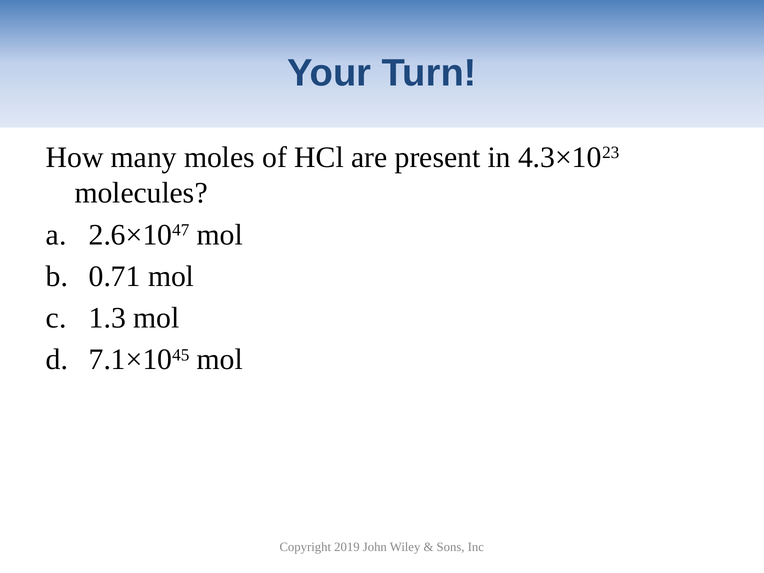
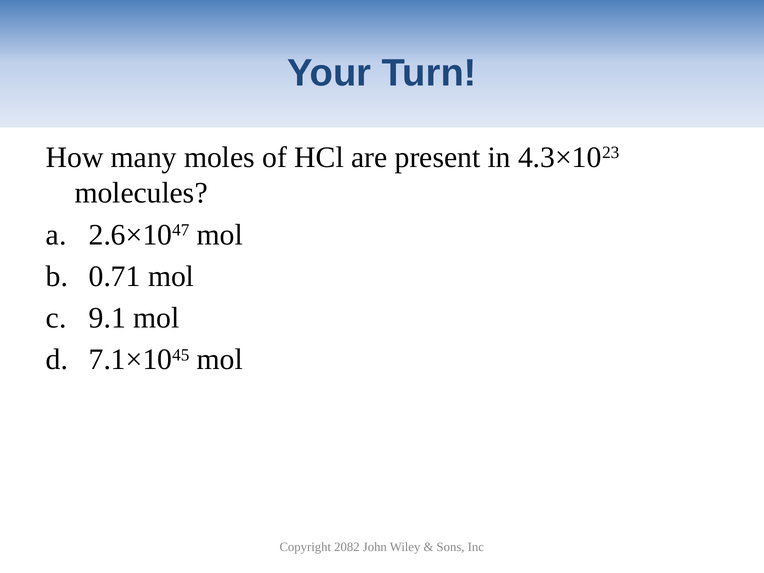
1.3: 1.3 -> 9.1 (107, 318)
2019: 2019 -> 2082 (347, 547)
